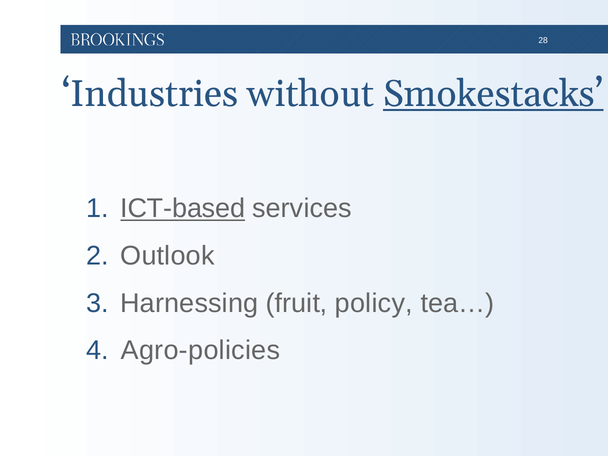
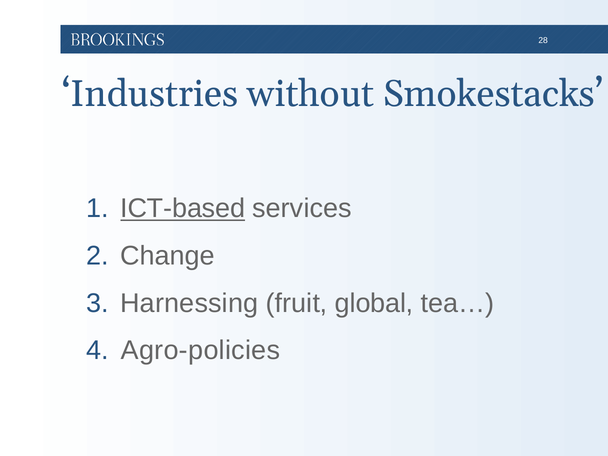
Smokestacks underline: present -> none (493, 94)
Outlook: Outlook -> Change (168, 256)
policy: policy -> global (374, 303)
